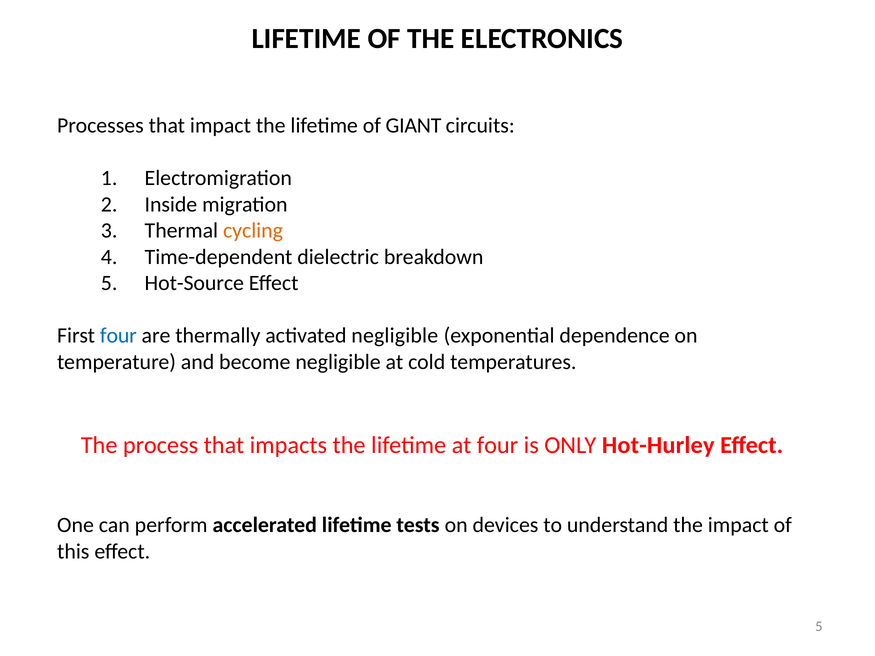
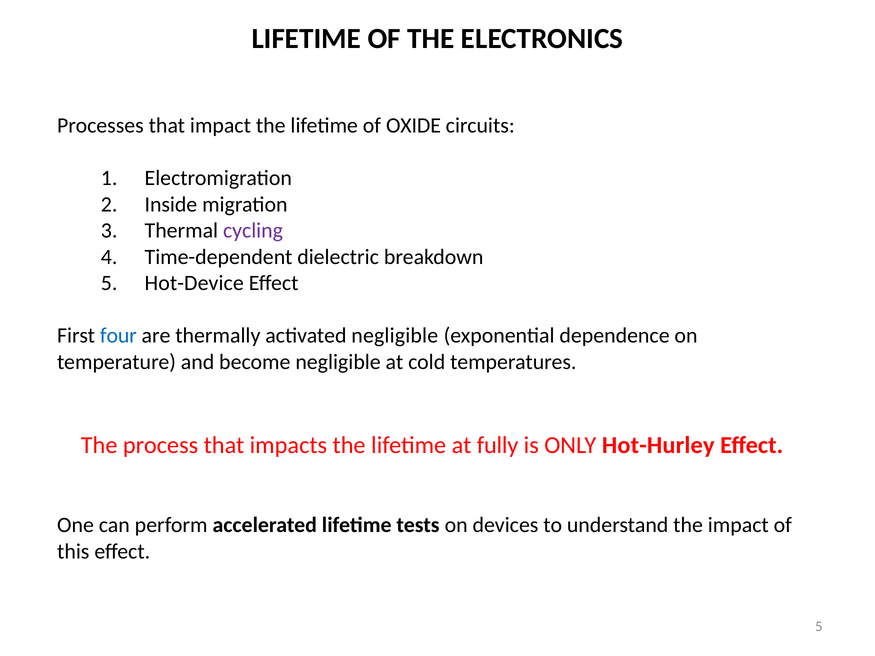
GIANT: GIANT -> OXIDE (413, 126)
cycling colour: orange -> purple (253, 231)
Hot-Source: Hot-Source -> Hot-Device (194, 283)
at four: four -> fully (498, 445)
